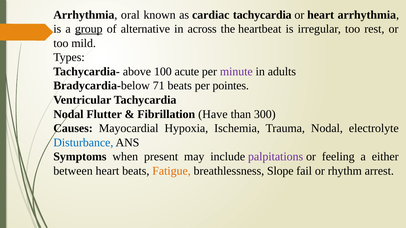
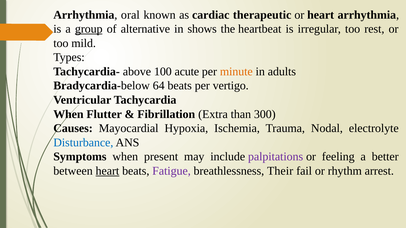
cardiac tachycardia: tachycardia -> therapeutic (262, 15)
across: across -> shows (202, 29)
minute colour: purple -> orange (236, 72)
71: 71 -> 64 (159, 86)
pointes: pointes -> vertigo (231, 86)
Nodal: Nodal -> When (68, 114)
Have: Have -> Extra (213, 114)
either: either -> better (385, 157)
heart underline: none -> present (107, 171)
Fatigue colour: orange -> purple (172, 171)
Slope: Slope -> Their (280, 171)
